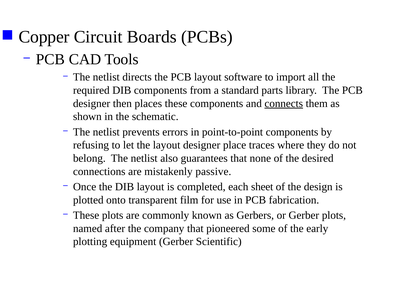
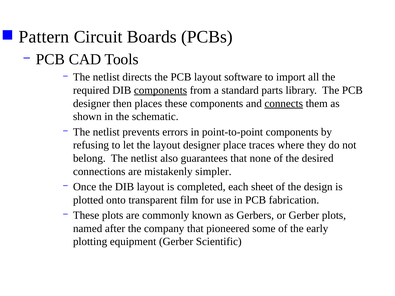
Copper: Copper -> Pattern (44, 37)
components underline: none -> present (161, 90)
passive: passive -> simpler (213, 172)
